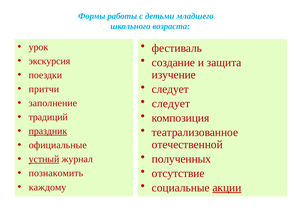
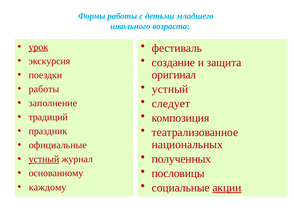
урок underline: none -> present (38, 47)
изучение: изучение -> оригинал (174, 75)
следует: следует -> устный (170, 89)
притчи: притчи -> работы (44, 89)
праздник underline: present -> none (48, 131)
отечественной: отечественной -> национальных (187, 145)
отсутствие: отсутствие -> пословицы (178, 174)
познакомить: познакомить -> основанному (56, 174)
